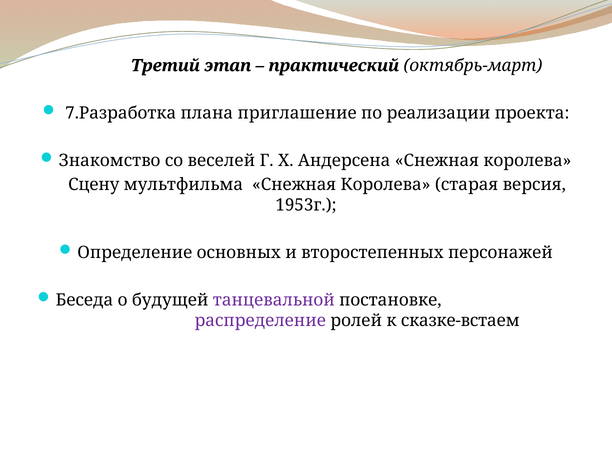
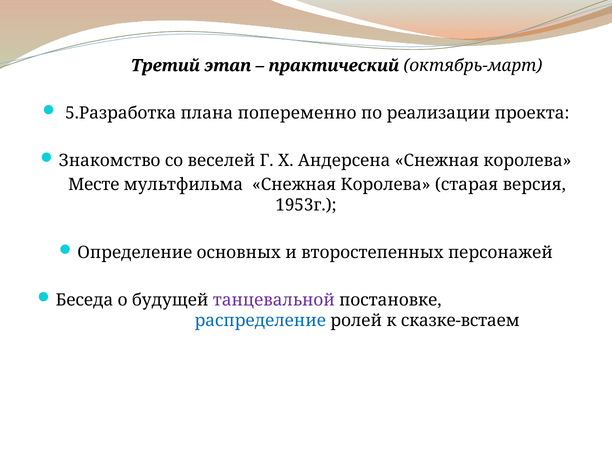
7.Разработка: 7.Разработка -> 5.Разработка (121, 113)
приглашение: приглашение -> попеременно (297, 113)
Сцену: Сцену -> Месте (94, 185)
распределение colour: purple -> blue (260, 321)
